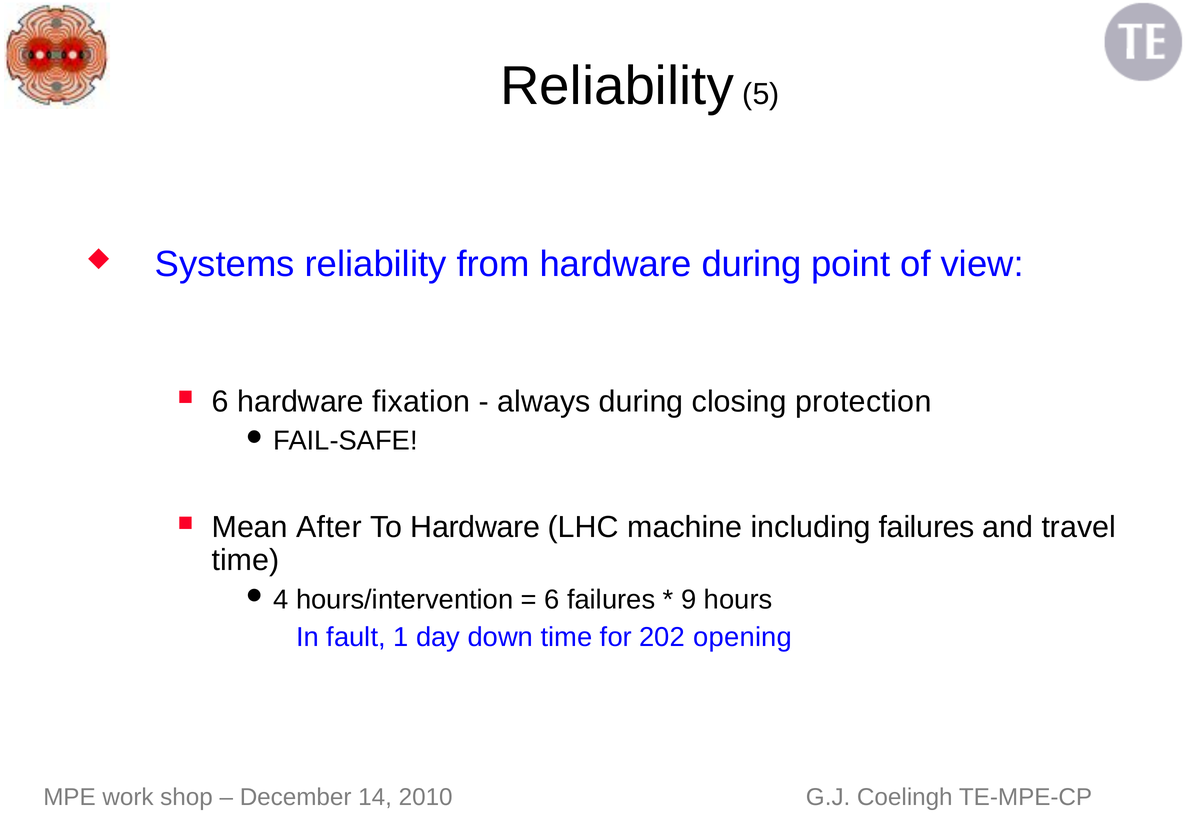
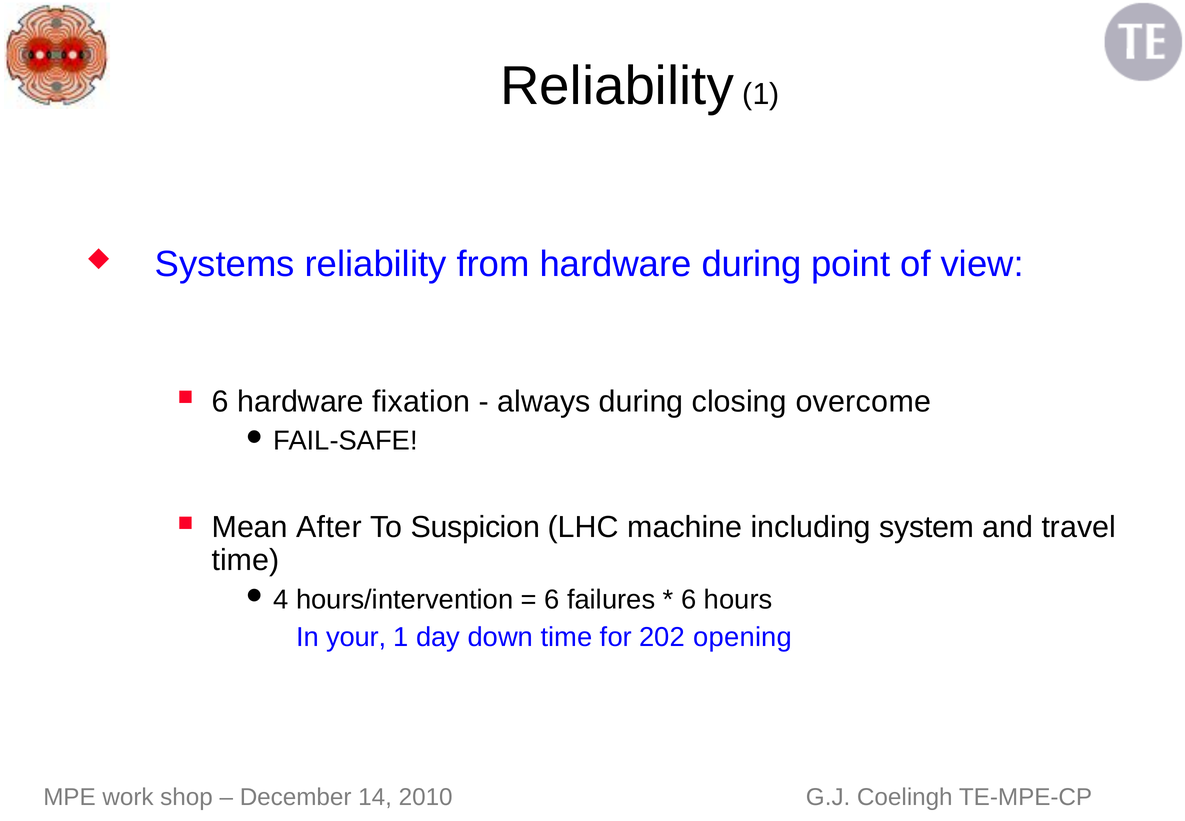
Reliability 5: 5 -> 1 (761, 94)
protection: protection -> overcome (863, 401)
To Hardware: Hardware -> Suspicion (475, 527)
including failures: failures -> system (927, 527)
9: 9 -> 6 (689, 599)
fault: fault -> your (356, 637)
